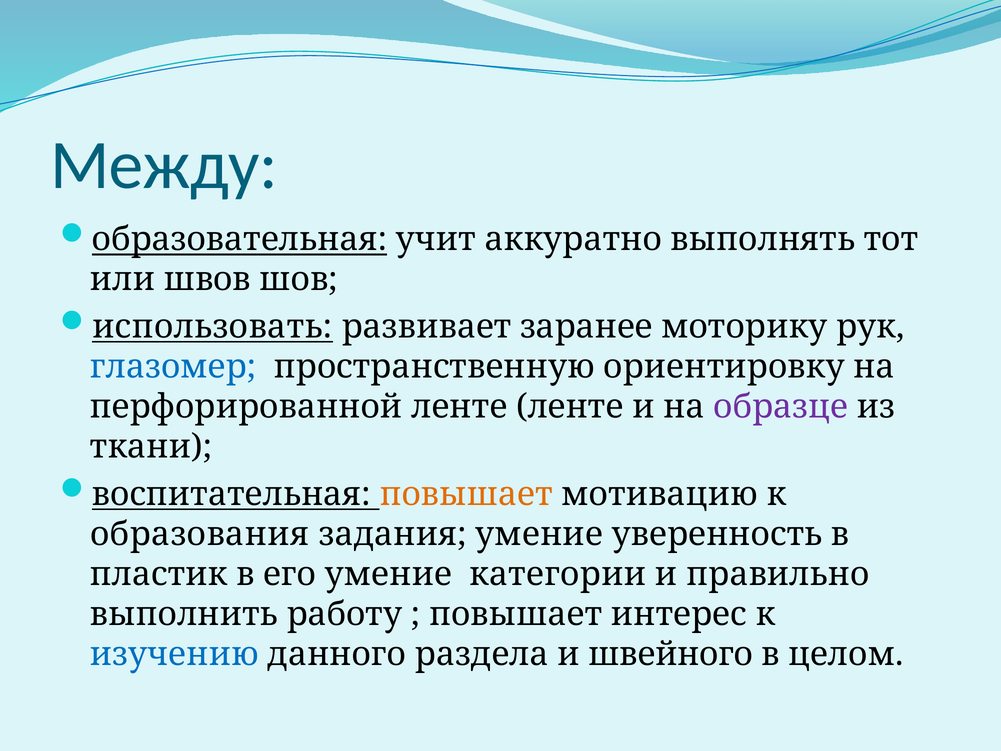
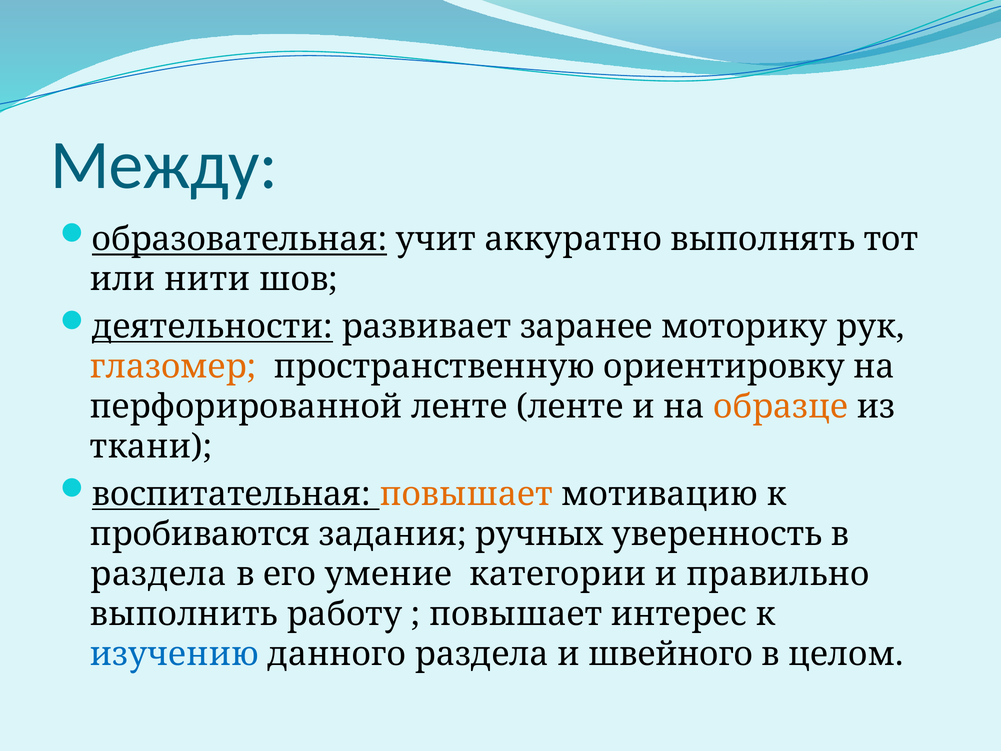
швов: швов -> нити (207, 279)
использовать: использовать -> деятельности (212, 326)
глазомер colour: blue -> orange (173, 366)
образце colour: purple -> orange (781, 407)
образования: образования -> пробиваются (200, 534)
задания умение: умение -> ручных (539, 534)
пластик: пластик -> раздела (159, 574)
